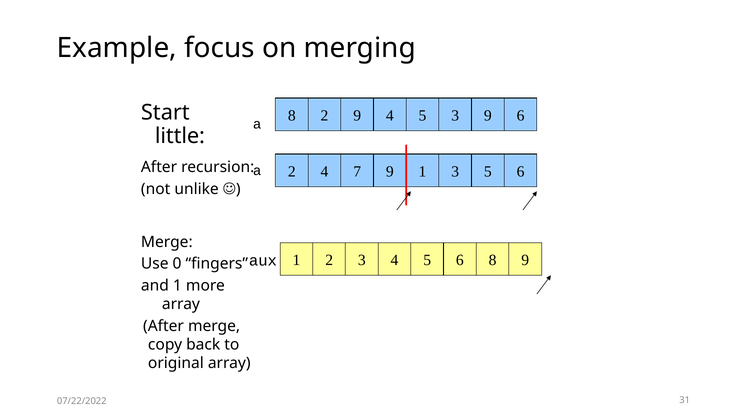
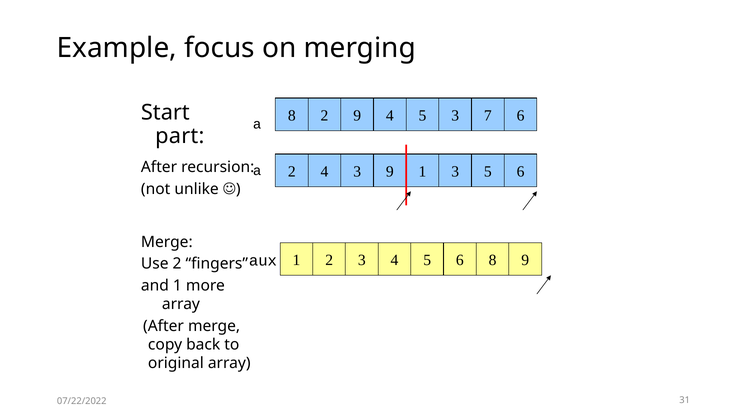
3 9: 9 -> 7 (488, 115)
little: little -> part (180, 136)
4 7: 7 -> 3 (357, 171)
Use 0: 0 -> 2 (177, 264)
